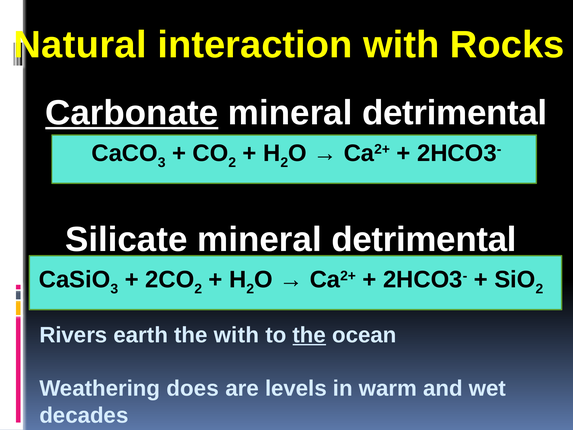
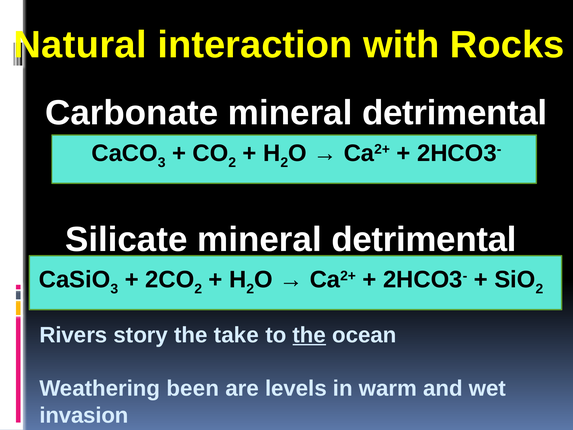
Carbonate underline: present -> none (132, 113)
earth: earth -> story (141, 335)
the with: with -> take (236, 335)
does: does -> been (193, 388)
decades: decades -> invasion (84, 415)
